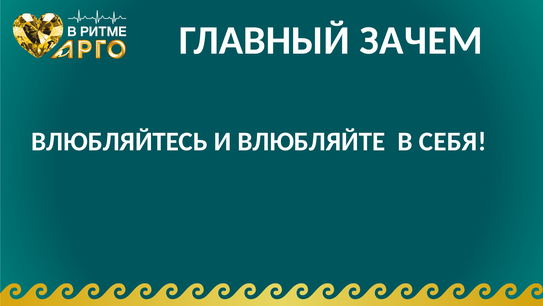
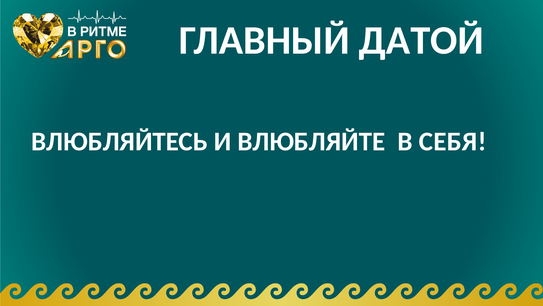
ЗАЧЕМ: ЗАЧЕМ -> ДАТОЙ (421, 41)
